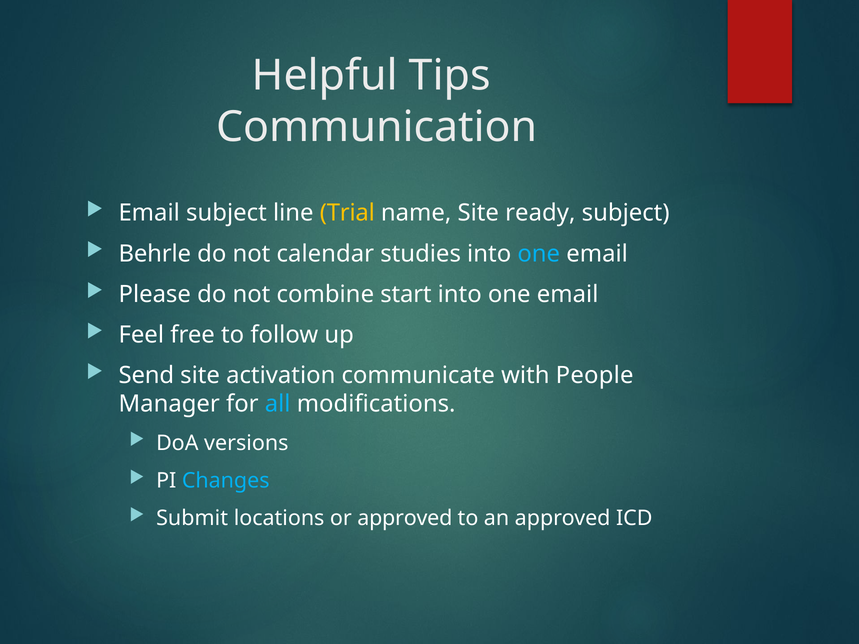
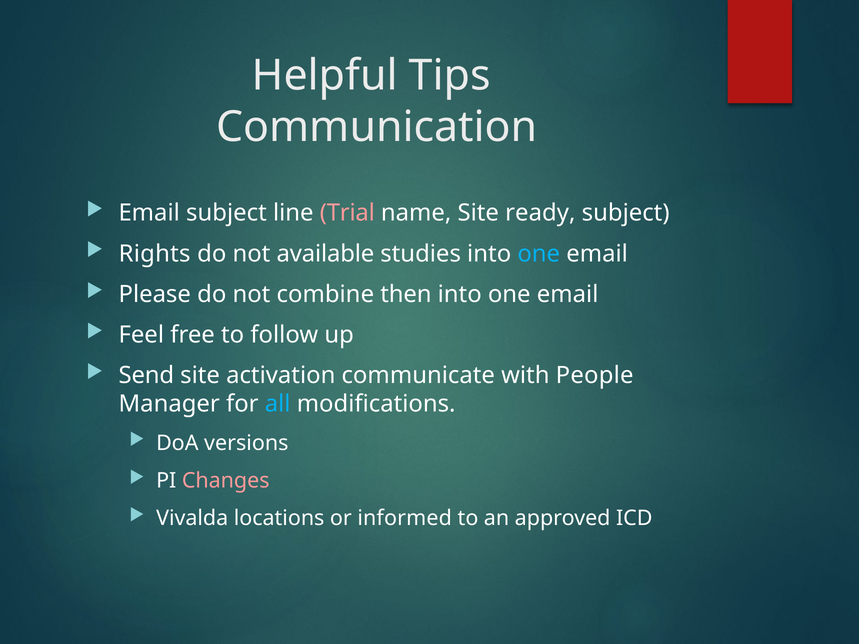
Trial colour: yellow -> pink (347, 213)
Behrle: Behrle -> Rights (155, 254)
calendar: calendar -> available (325, 254)
start: start -> then (406, 294)
Changes colour: light blue -> pink (226, 481)
Submit: Submit -> Vivalda (192, 519)
or approved: approved -> informed (405, 519)
